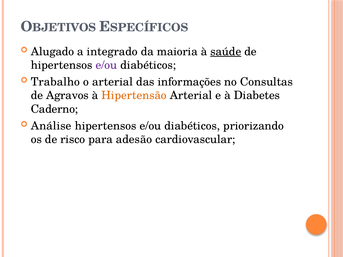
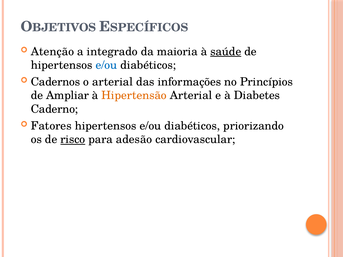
Alugado: Alugado -> Atenção (52, 52)
e/ou colour: purple -> blue (106, 65)
Trabalho: Trabalho -> Cadernos (55, 82)
Consultas: Consultas -> Princípios (267, 82)
Agravos: Agravos -> Ampliar (68, 96)
Análise: Análise -> Fatores (51, 126)
risco underline: none -> present (73, 140)
